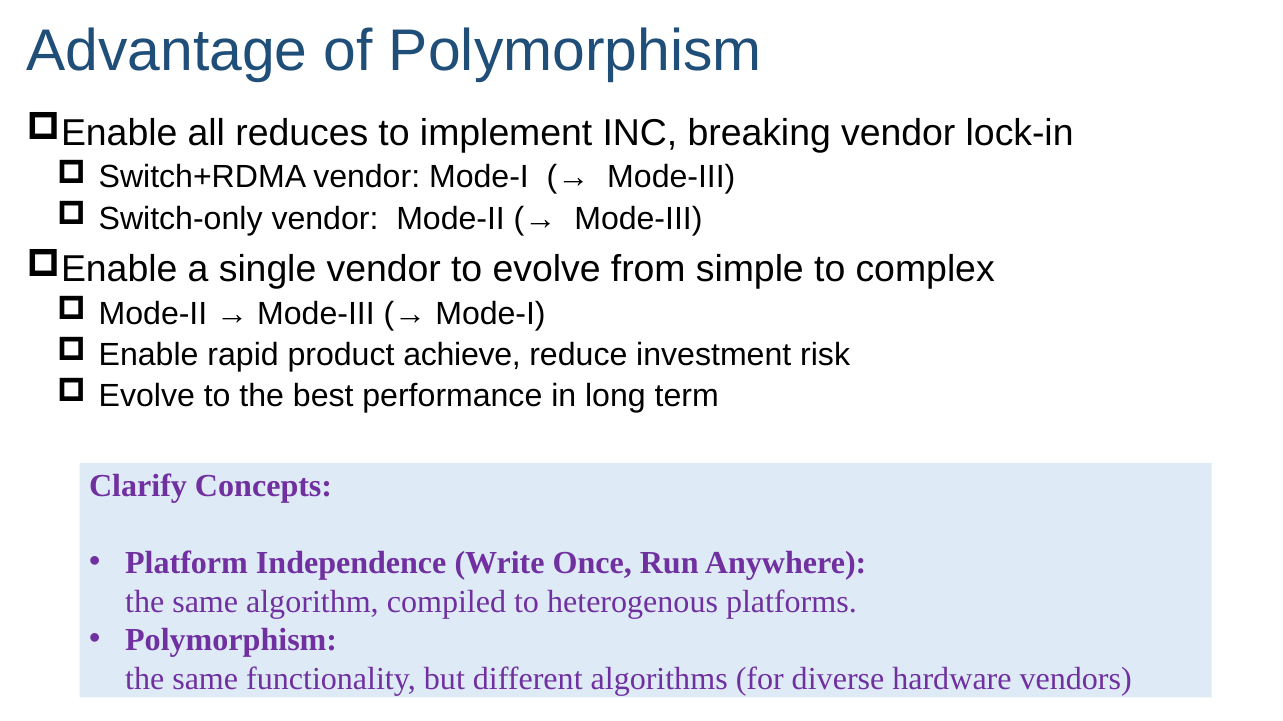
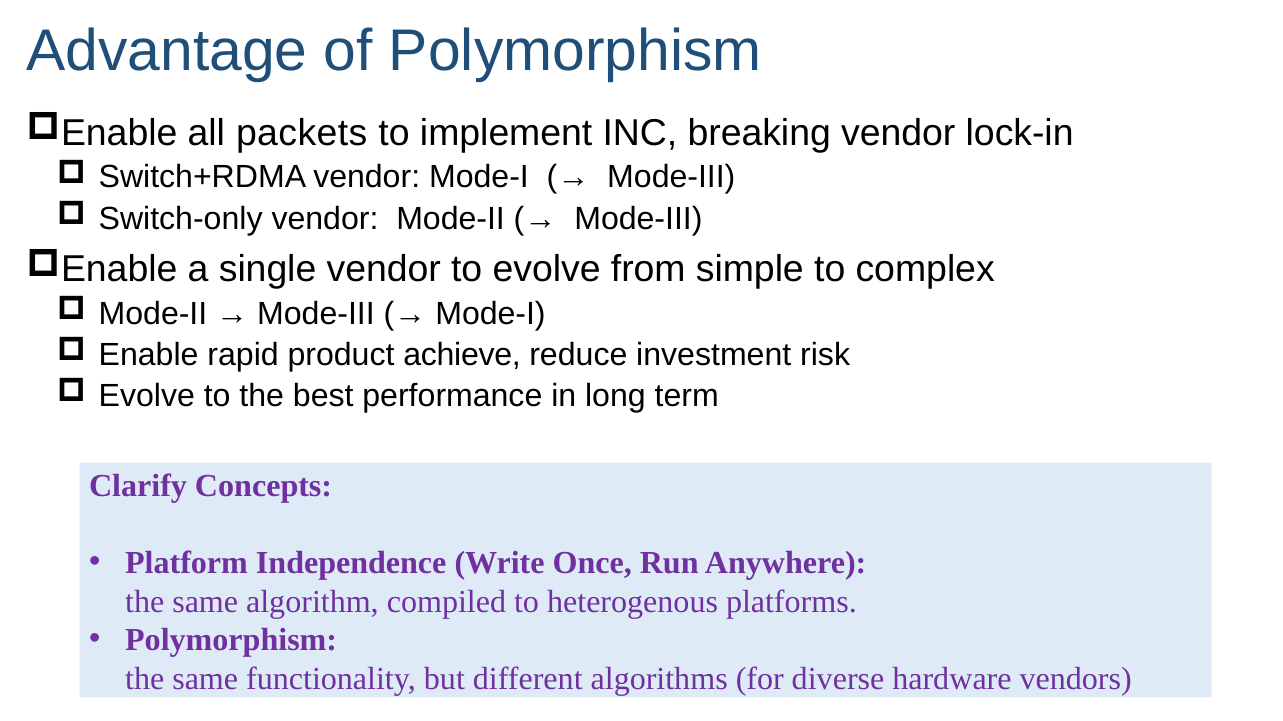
reduces: reduces -> packets (302, 133)
